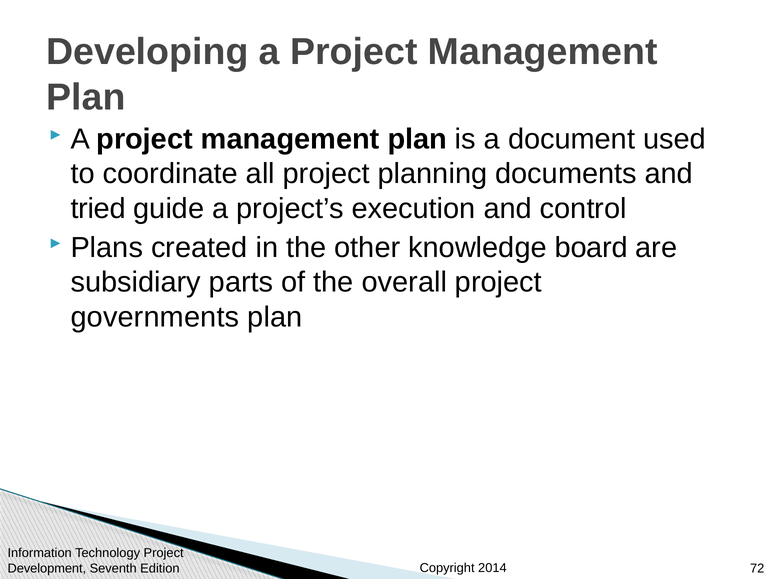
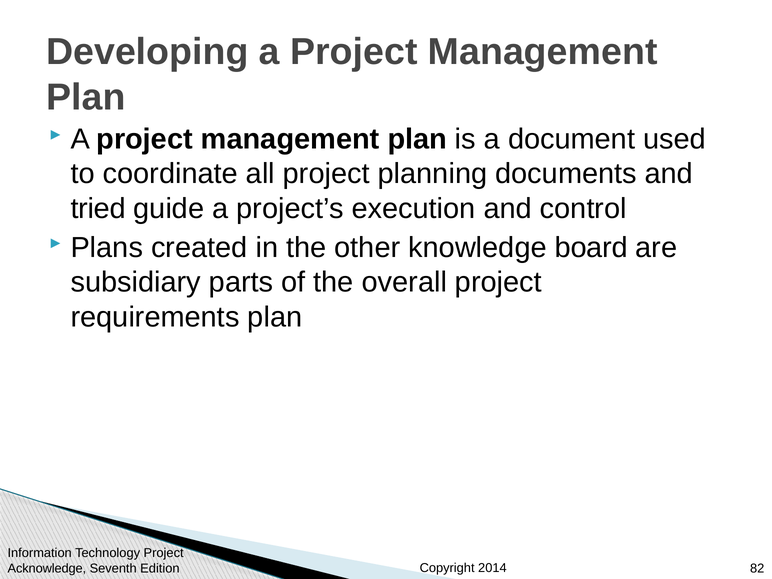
governments: governments -> requirements (155, 317)
Development: Development -> Acknowledge (47, 568)
72: 72 -> 82 (757, 568)
